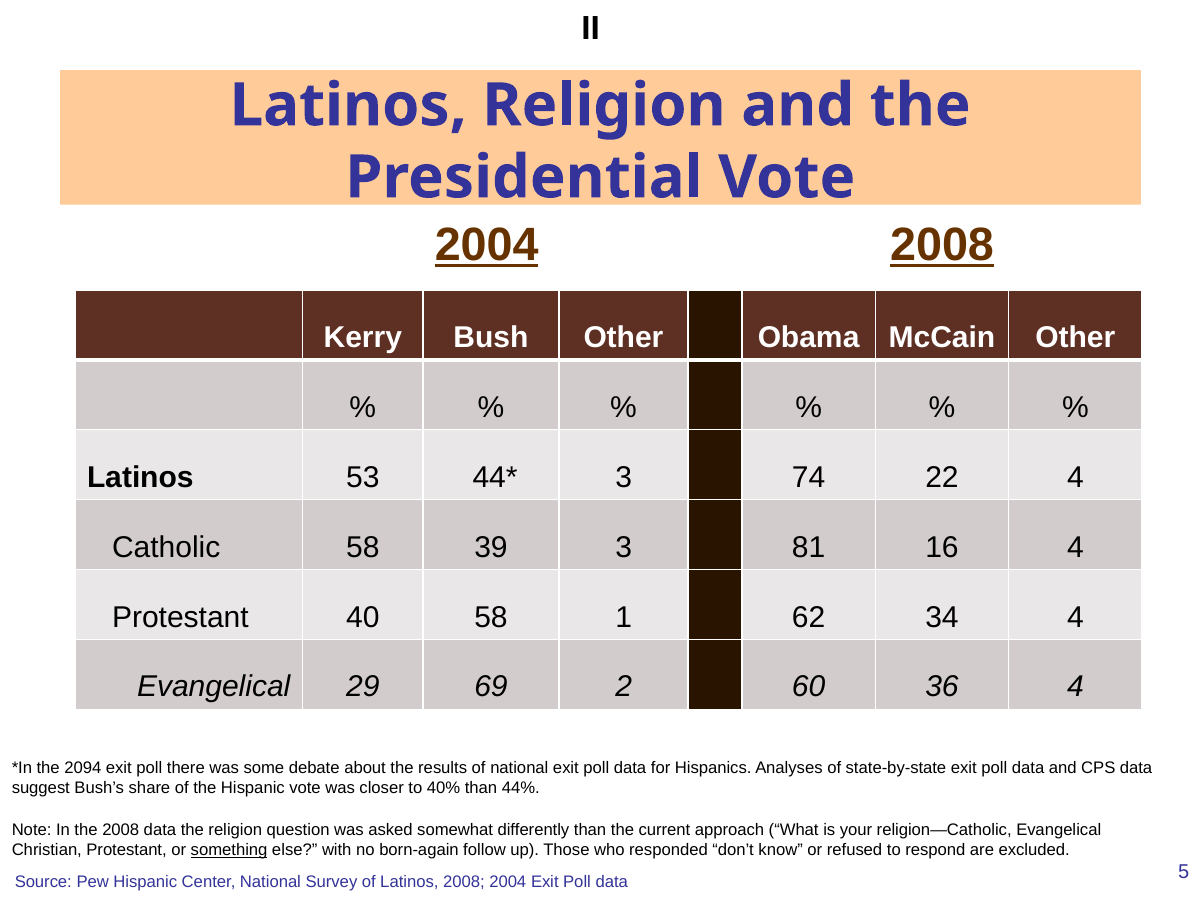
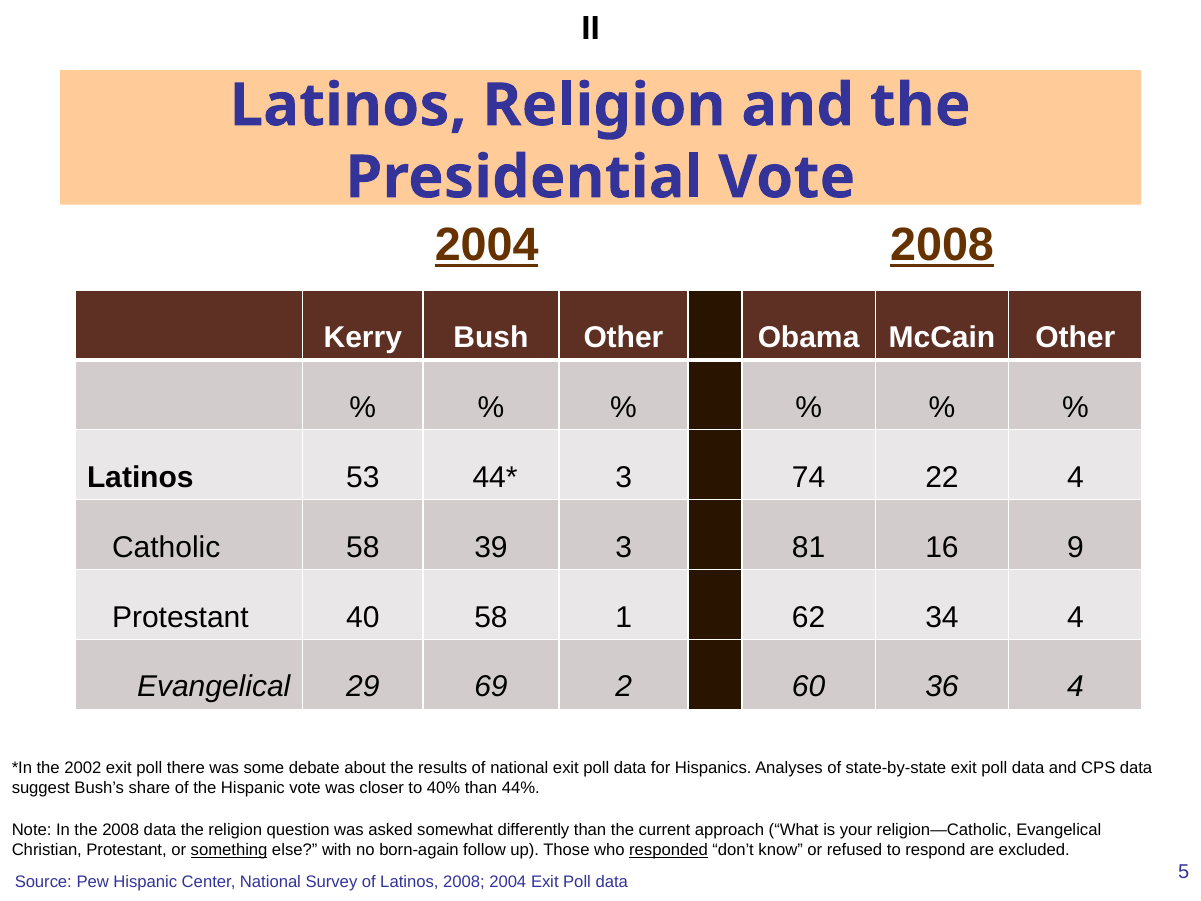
16 4: 4 -> 9 (1075, 547)
2094: 2094 -> 2002 (83, 768)
responded underline: none -> present (669, 850)
